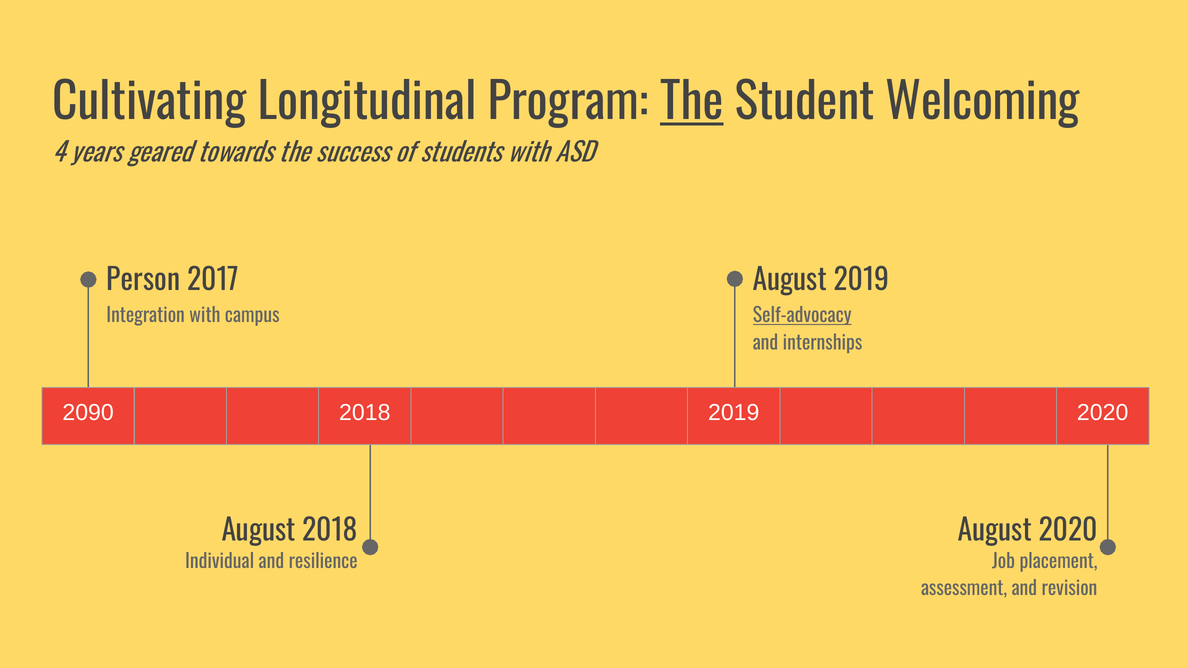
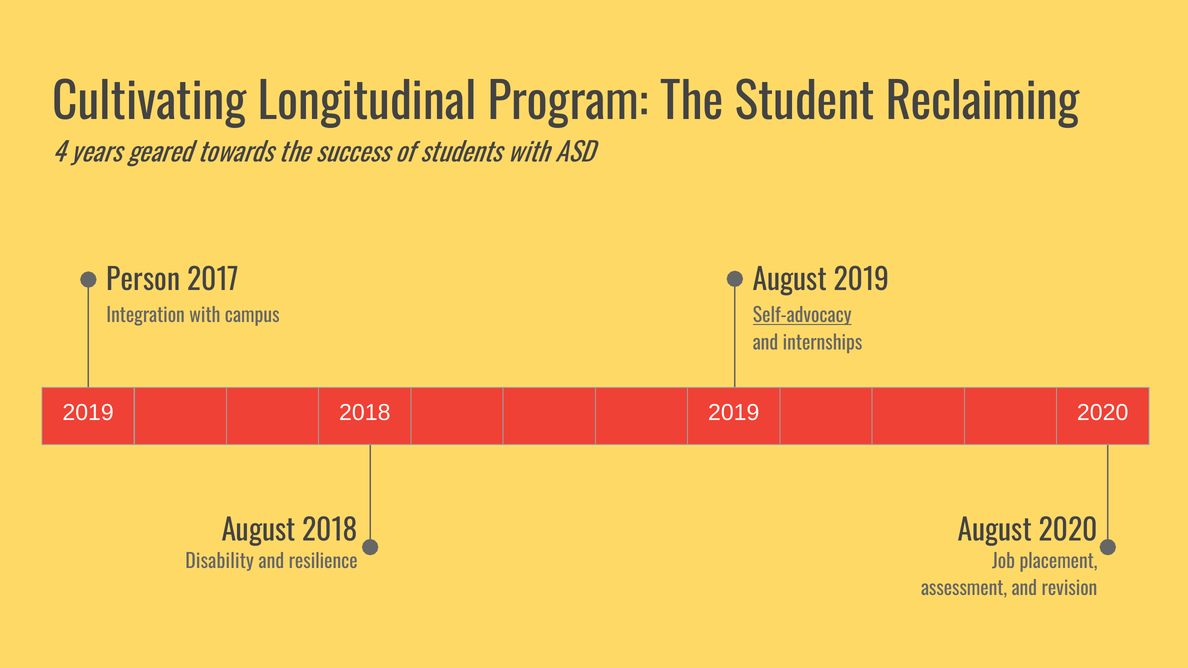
The underline: present -> none (692, 103)
Welcoming: Welcoming -> Reclaiming (983, 103)
2090: 2090 -> 2019 (88, 413)
Individual: Individual -> Disability (220, 562)
